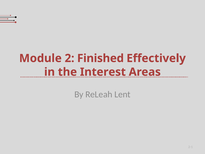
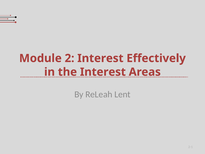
2 Finished: Finished -> Interest (100, 58)
